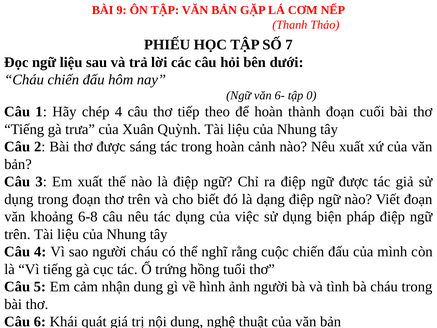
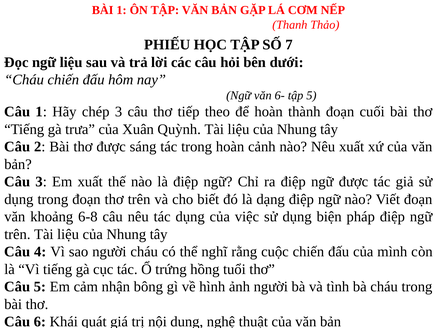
BÀI 9: 9 -> 1 (122, 10)
tập 0: 0 -> 5 (311, 96)
chép 4: 4 -> 3 (119, 112)
nhận dung: dung -> bông (148, 287)
